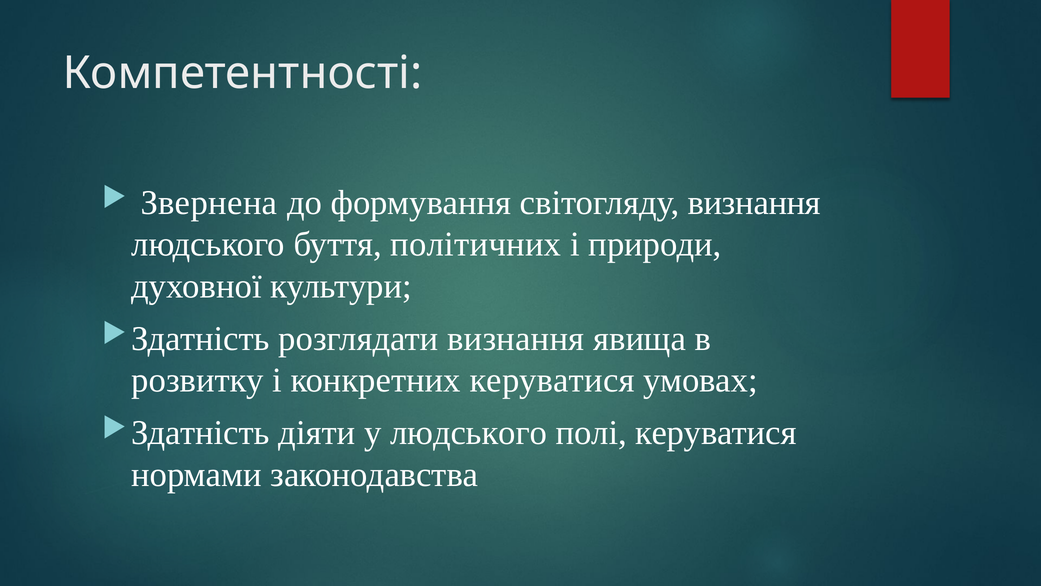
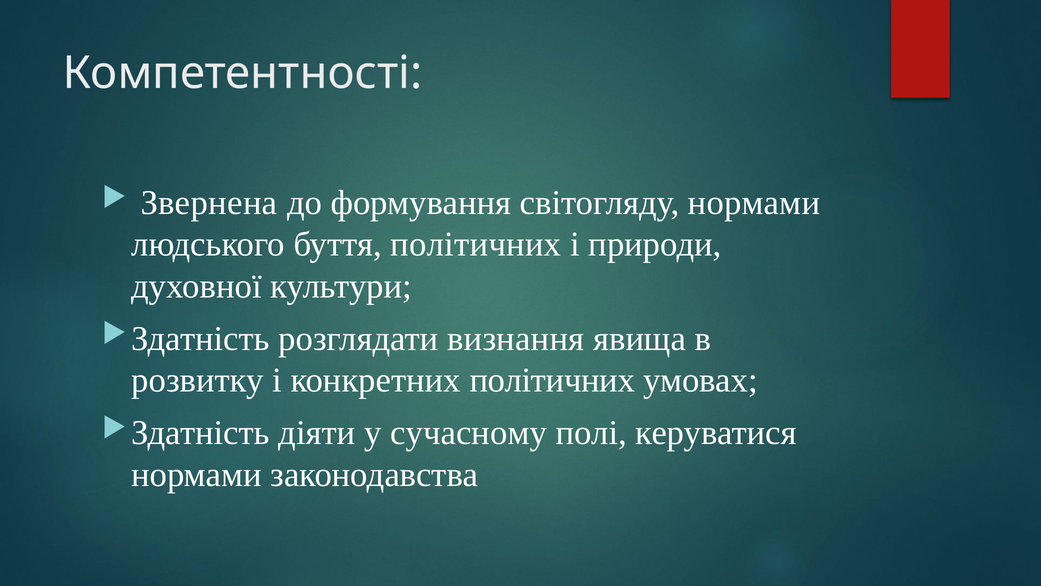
світогляду визнання: визнання -> нормами (754, 202)
конкретних керуватися: керуватися -> політичних (552, 380)
у людського: людського -> сучасному (469, 433)
